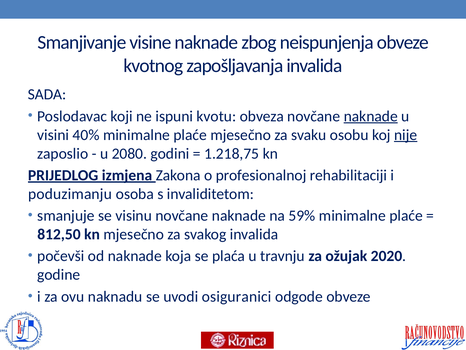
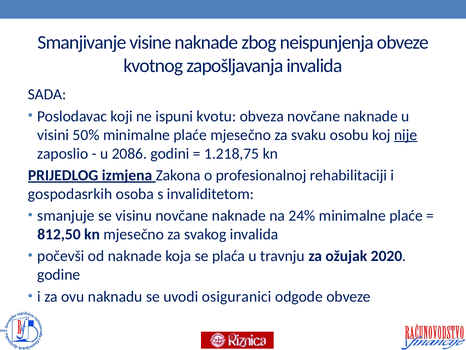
naknade underline: present -> none (371, 116)
40%: 40% -> 50% (86, 135)
2080: 2080 -> 2086 (129, 153)
poduzimanju: poduzimanju -> gospodasrkih (70, 194)
59%: 59% -> 24% (302, 215)
